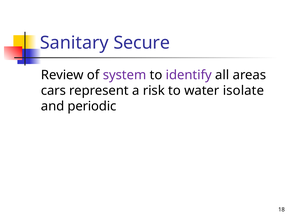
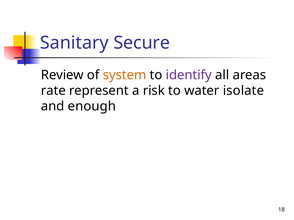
system colour: purple -> orange (125, 75)
cars: cars -> rate (53, 91)
periodic: periodic -> enough (92, 106)
